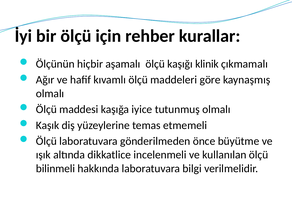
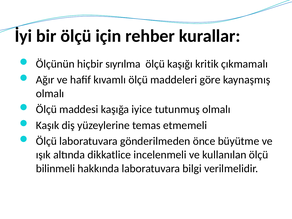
aşamalı: aşamalı -> sıyrılma (123, 64)
klinik: klinik -> kritik (207, 64)
